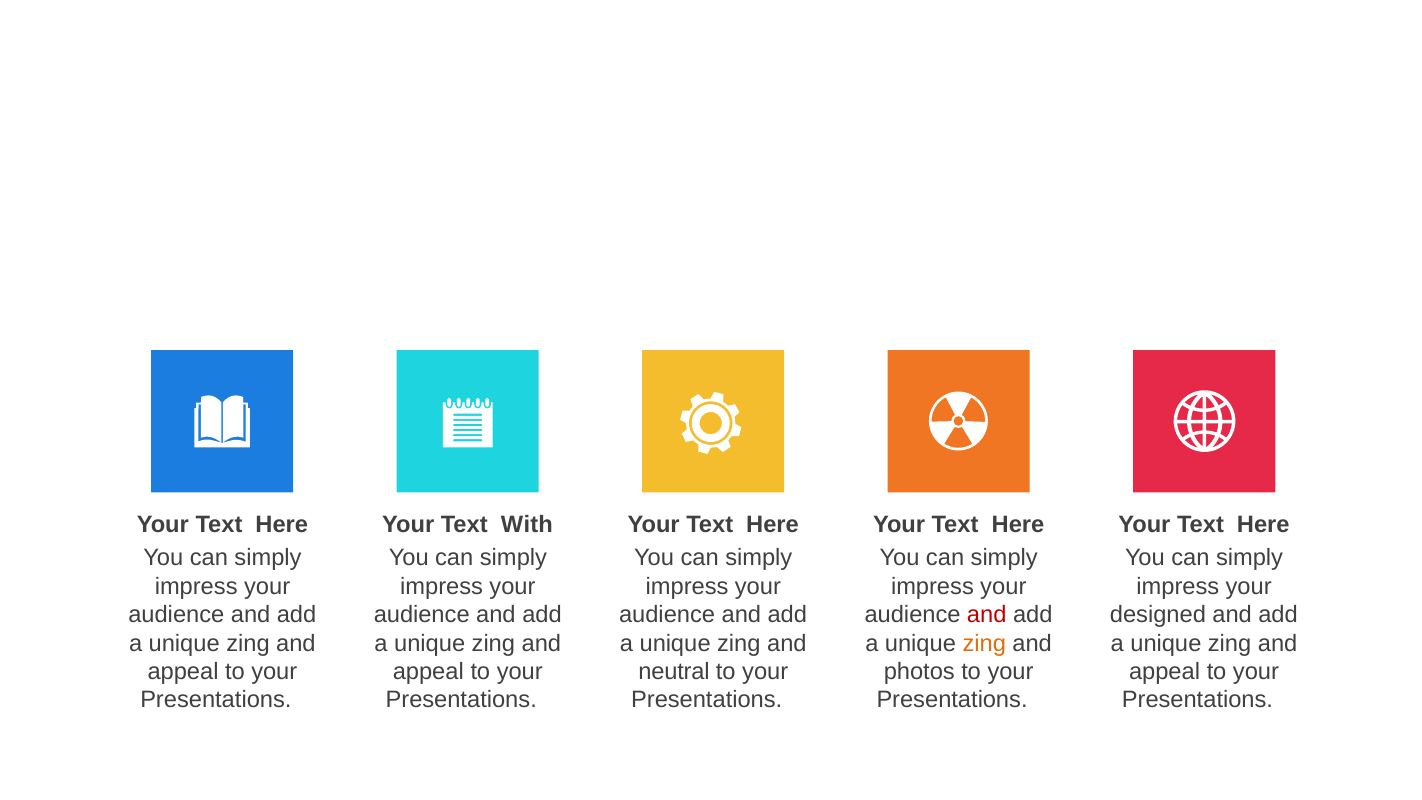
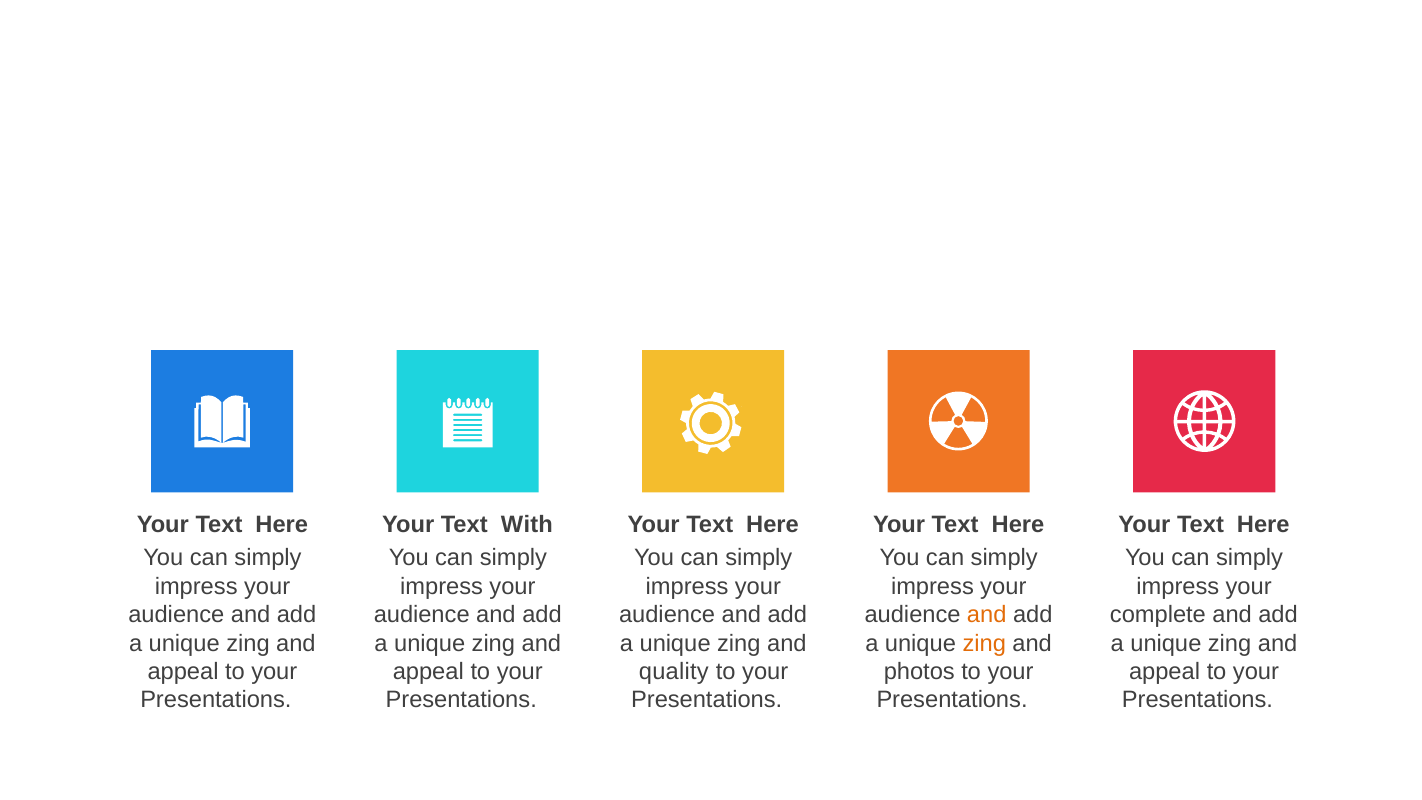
and colour: red -> orange (987, 615)
designed: designed -> complete (1158, 615)
neutral: neutral -> quality (674, 672)
